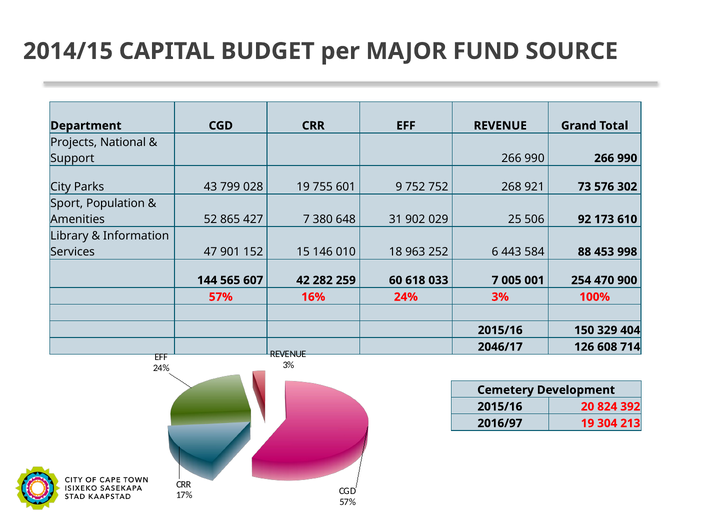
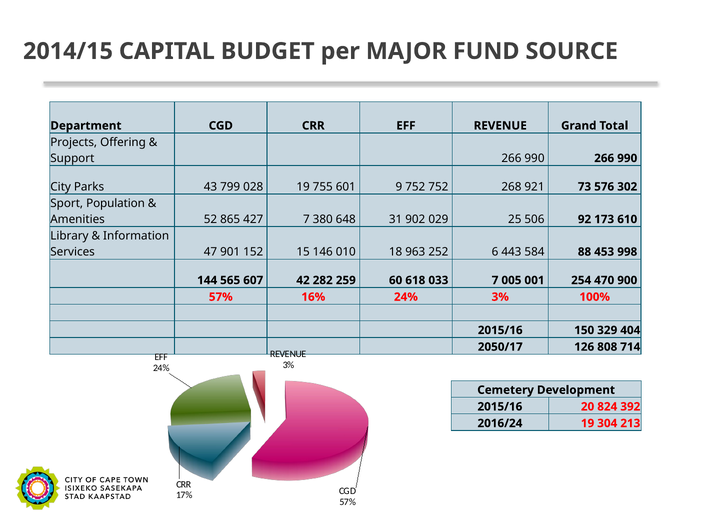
National: National -> Offering (123, 142)
2046/17: 2046/17 -> 2050/17 (500, 347)
608: 608 -> 808 (607, 347)
2016/97: 2016/97 -> 2016/24 (500, 423)
